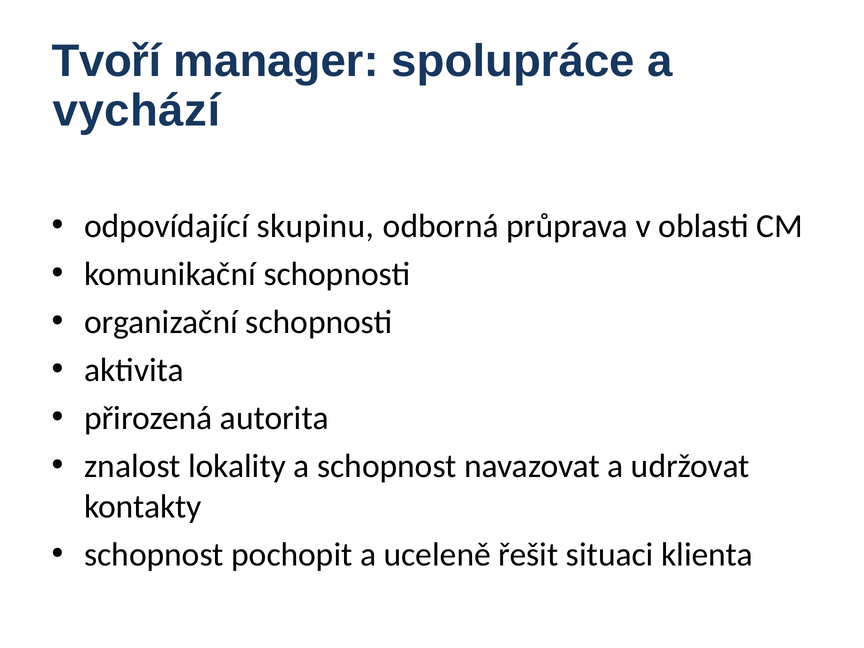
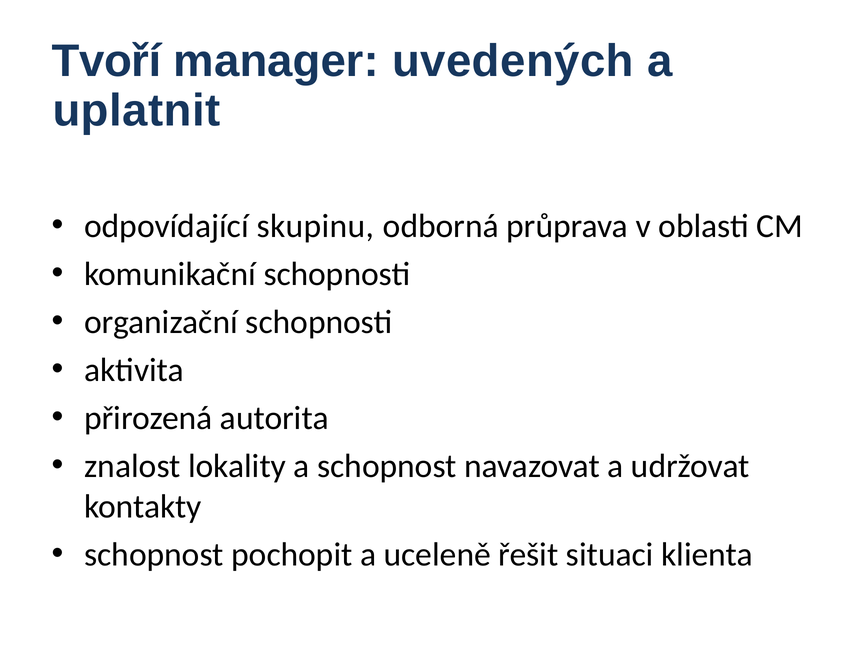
spolupráce: spolupráce -> uvedených (513, 61)
vychází: vychází -> uplatnit (136, 110)
